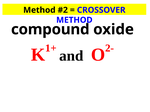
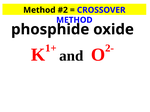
compound: compound -> phosphide (50, 30)
